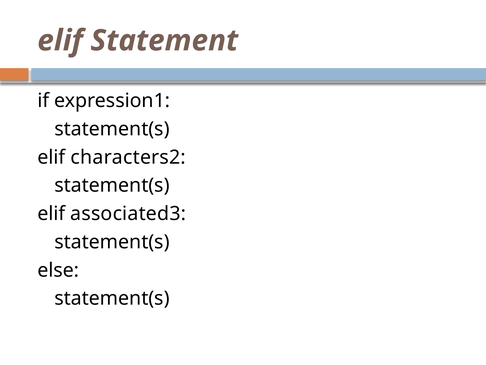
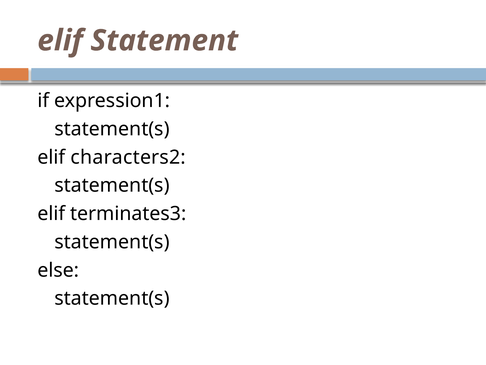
associated3: associated3 -> terminates3 (128, 213)
